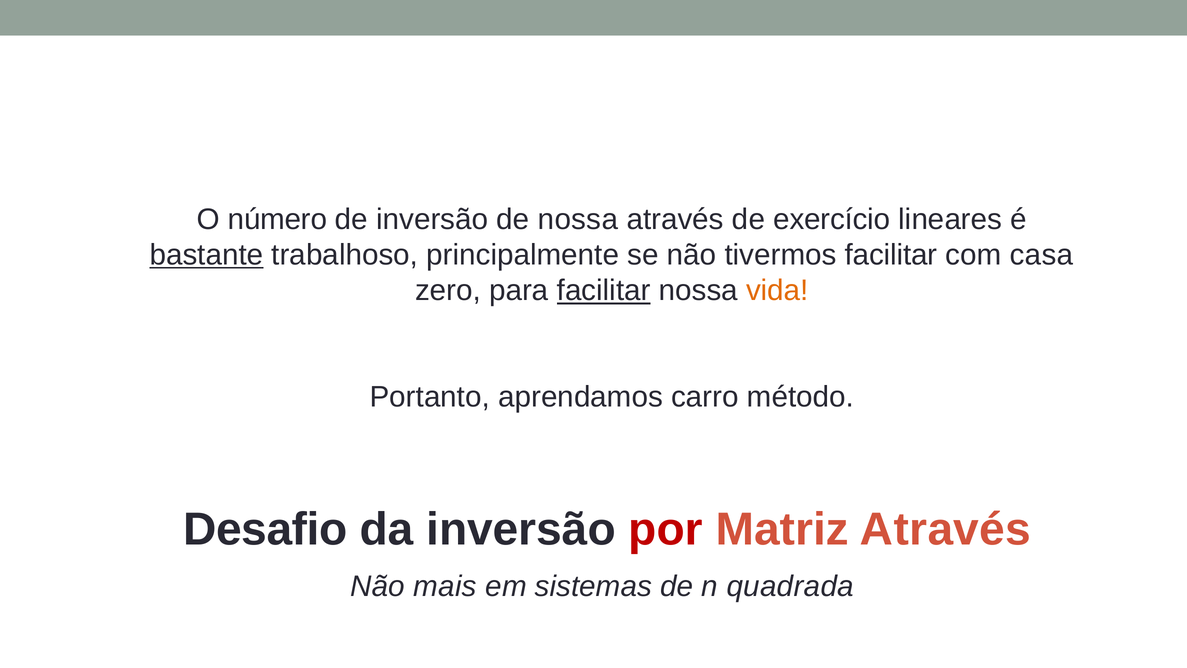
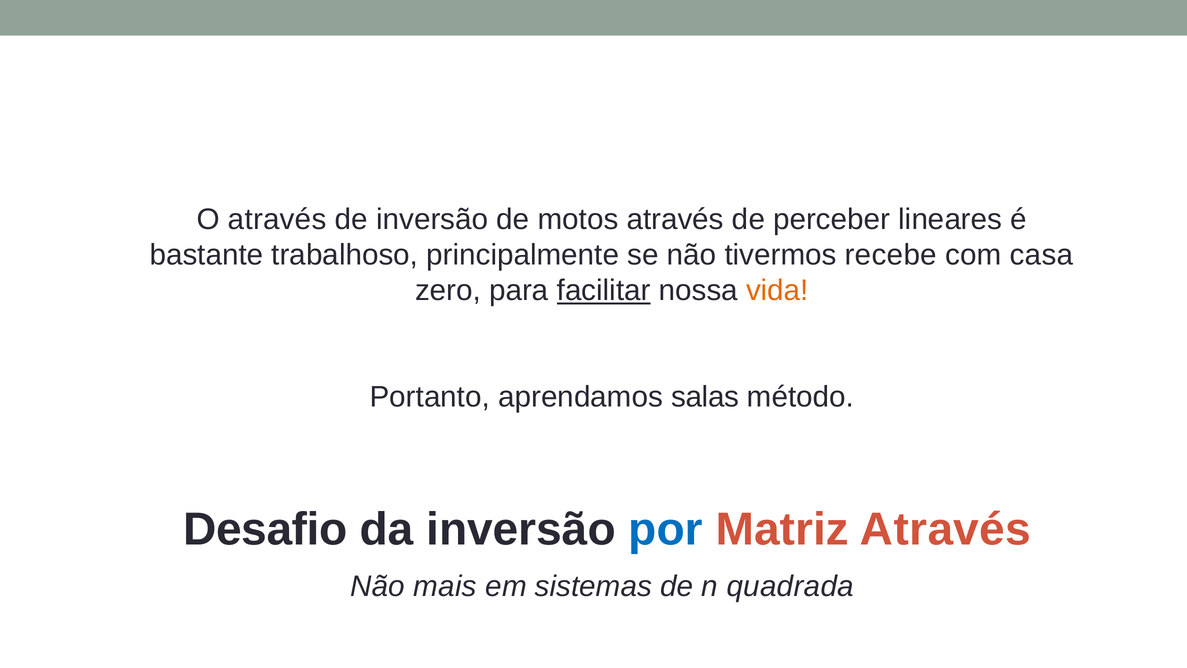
O número: número -> através (277, 219)
de nossa: nossa -> motos (578, 219)
exercício: exercício -> perceber (832, 219)
bastante underline: present -> none (206, 255)
tivermos facilitar: facilitar -> recebe (891, 255)
carro: carro -> salas (705, 397)
por colour: red -> blue (666, 529)
